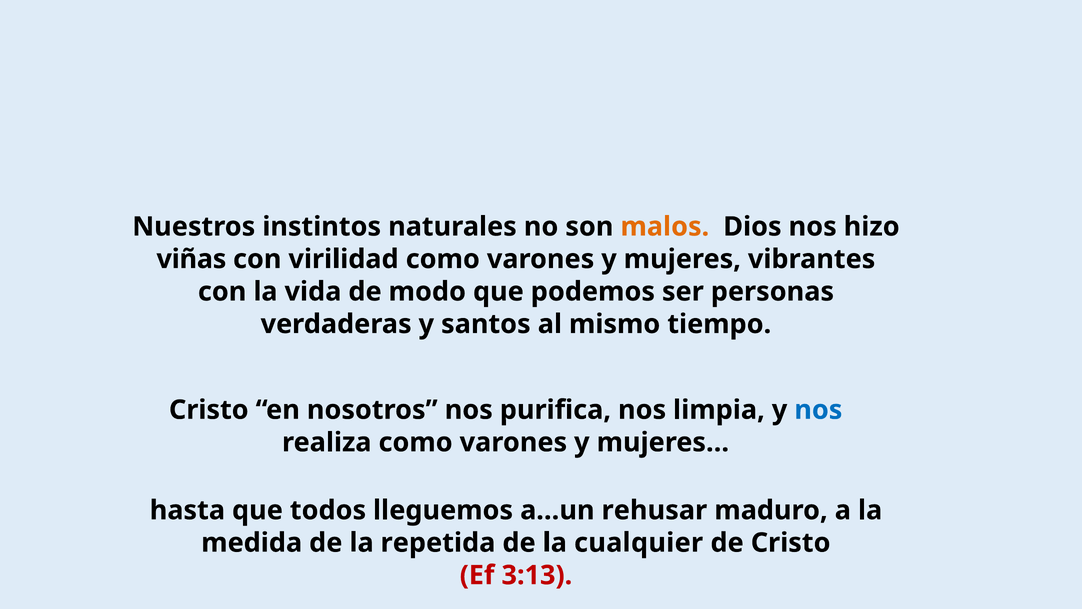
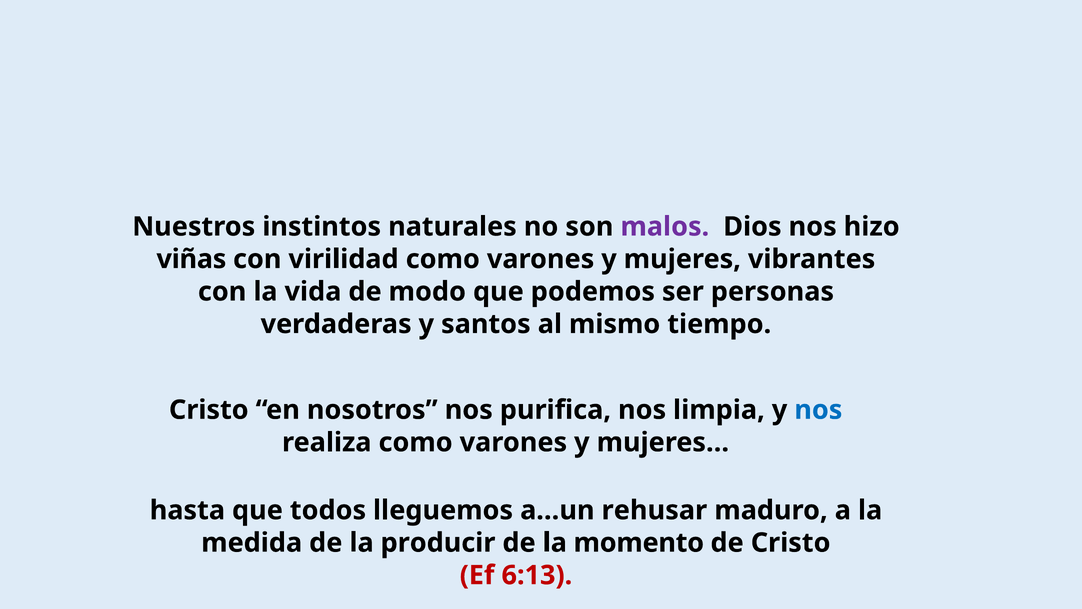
malos colour: orange -> purple (665, 227)
repetida: repetida -> producir (438, 542)
cualquier: cualquier -> momento (639, 542)
3:13: 3:13 -> 6:13 (537, 575)
